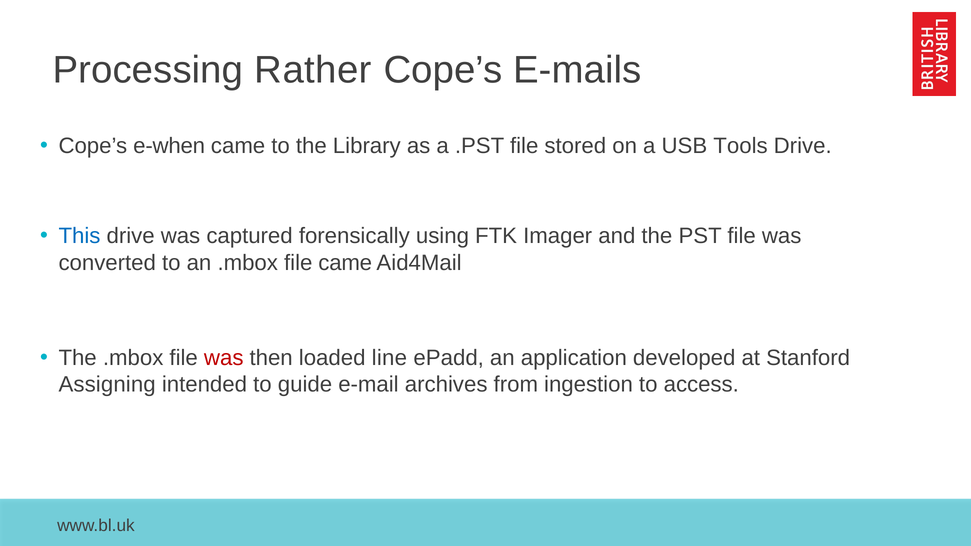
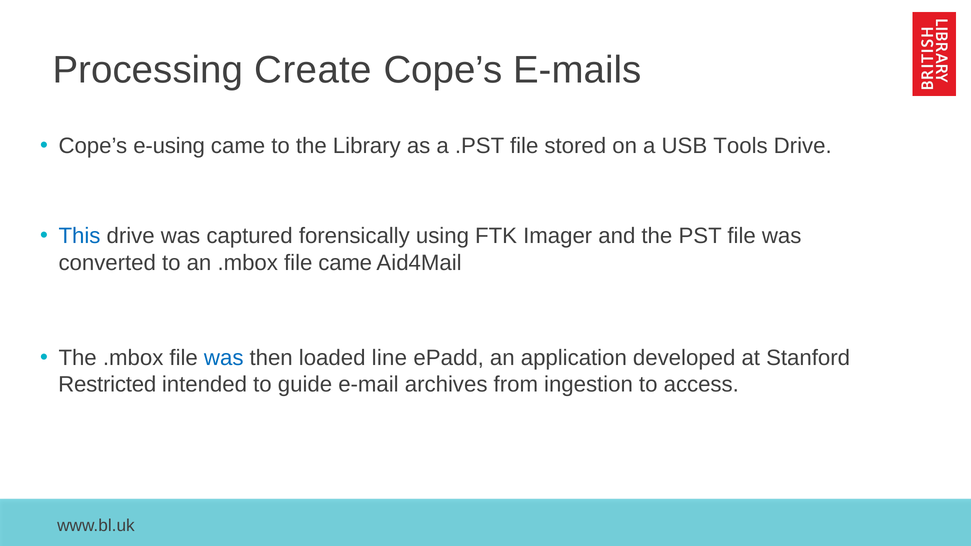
Rather: Rather -> Create (313, 70)
e-when: e-when -> e-using (169, 146)
was colour: red -> blue (224, 358)
Assigning: Assigning -> Restricted (107, 385)
